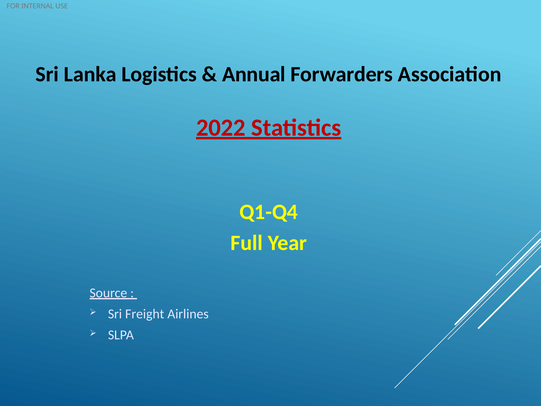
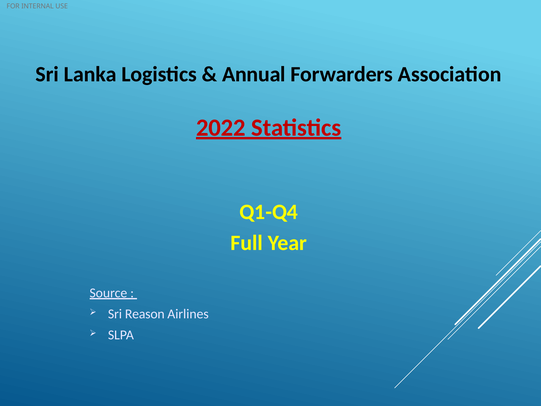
Freight: Freight -> Reason (145, 314)
